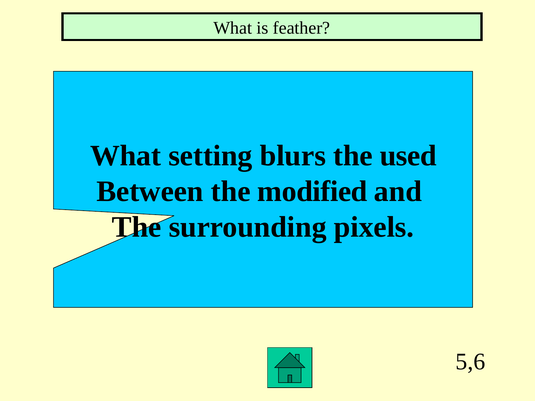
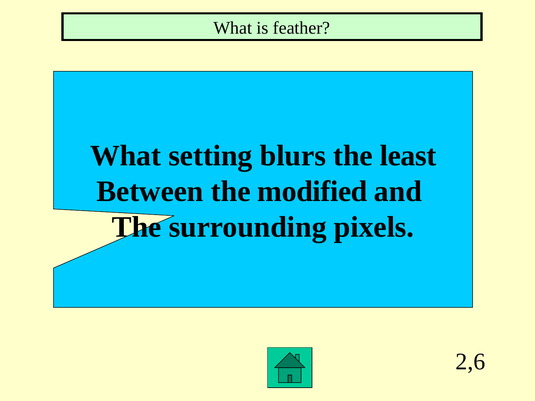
used: used -> least (408, 156)
5,6: 5,6 -> 2,6 (470, 362)
